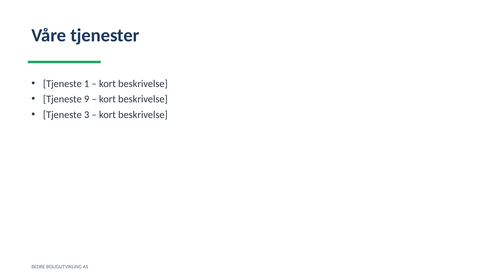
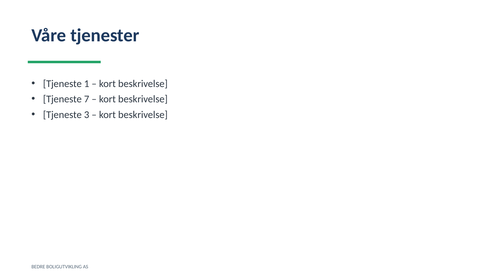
9: 9 -> 7 (87, 99)
